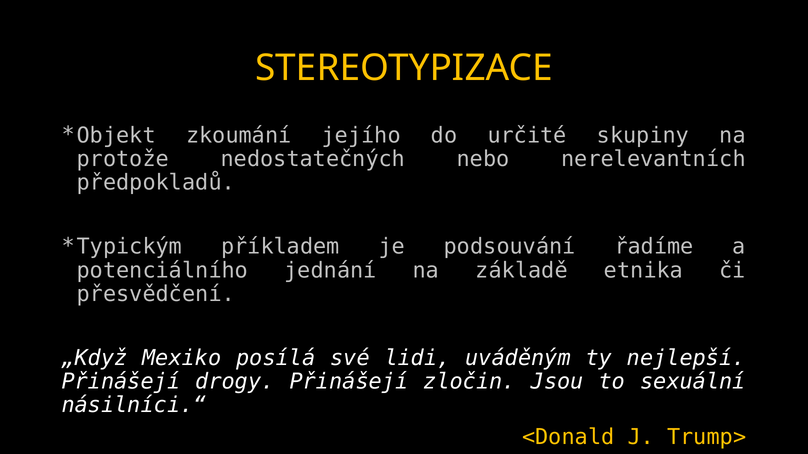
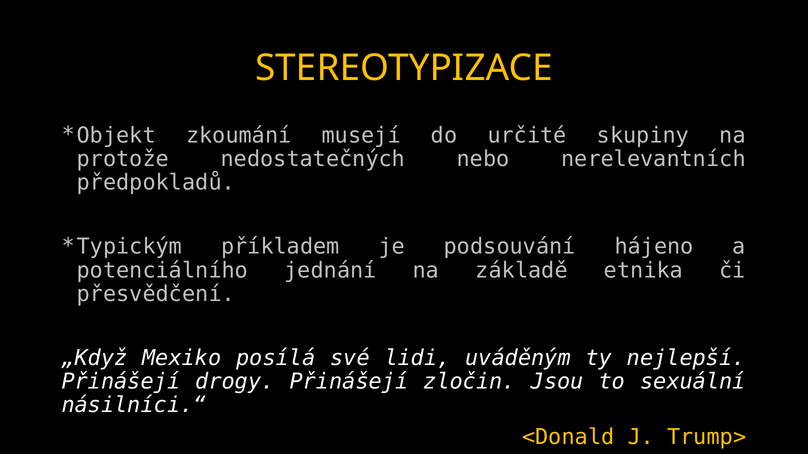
jejího: jejího -> musejí (361, 136)
řadíme: řadíme -> hájeno (654, 247)
